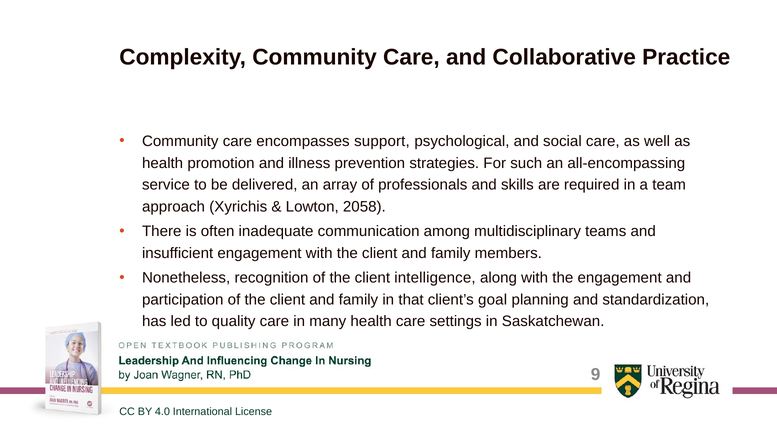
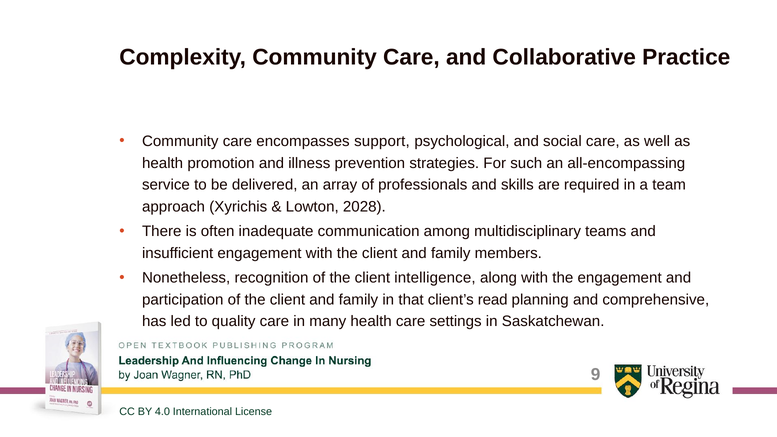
2058: 2058 -> 2028 (364, 207)
goal: goal -> read (493, 300)
standardization: standardization -> comprehensive (656, 300)
